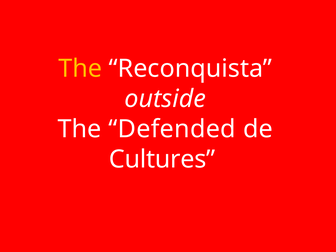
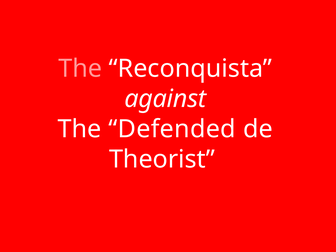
The colour: yellow -> pink (80, 69)
outside: outside -> against (165, 99)
Cultures: Cultures -> Theorist (162, 159)
